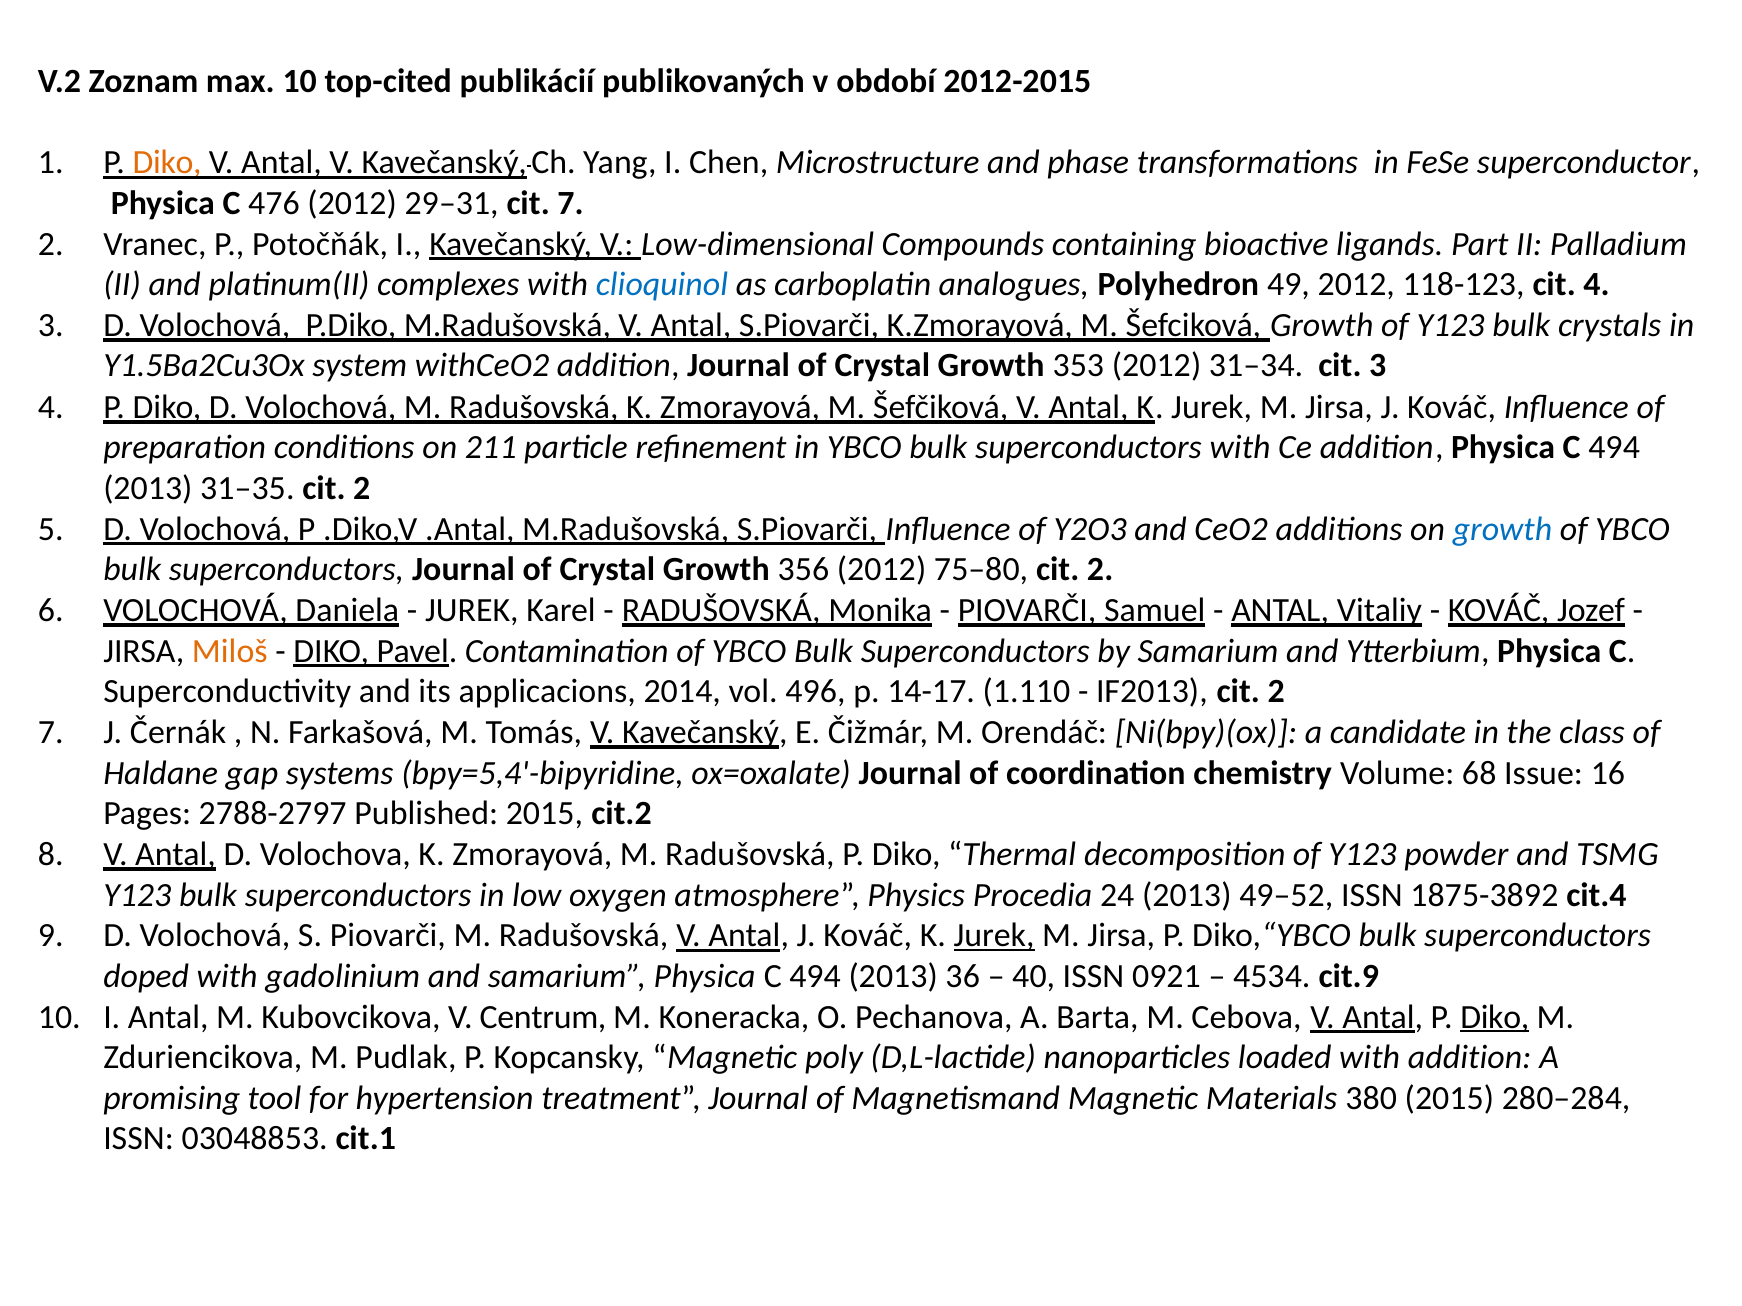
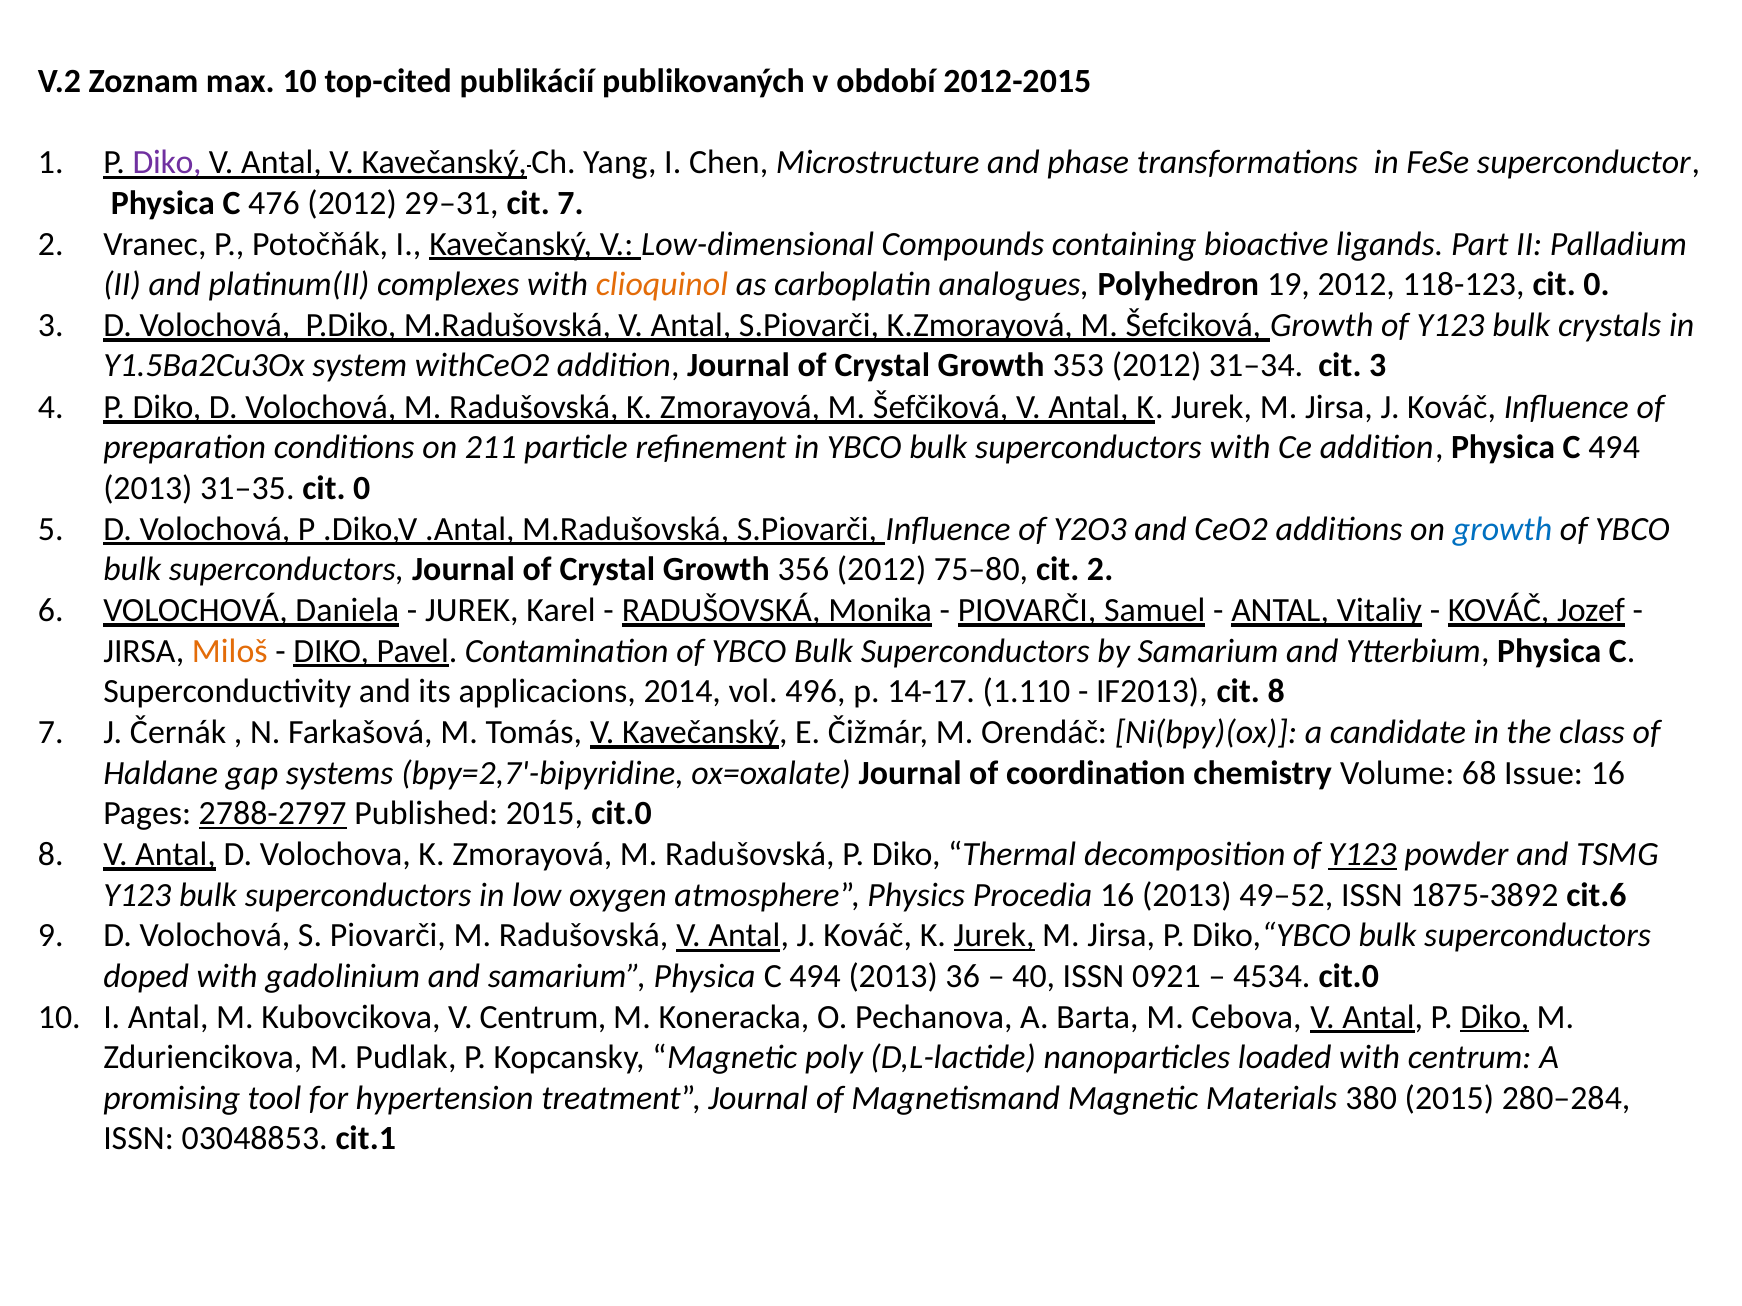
Diko colour: orange -> purple (167, 163)
clioquinol colour: blue -> orange (662, 285)
49: 49 -> 19 (1289, 285)
118-123 cit 4: 4 -> 0 (1596, 285)
31–35 cit 2: 2 -> 0 (362, 489)
IF2013 cit 2: 2 -> 8 (1276, 692)
bpy=5,4'-bipyridine: bpy=5,4'-bipyridine -> bpy=2,7'-bipyridine (543, 773)
2788-2797 underline: none -> present (273, 814)
2015 cit.2: cit.2 -> cit.0 (621, 814)
Y123 underline: none -> present (1362, 855)
Procedia 24: 24 -> 16 (1117, 895)
cit.4: cit.4 -> cit.6 (1596, 895)
4534 cit.9: cit.9 -> cit.0 (1349, 977)
with addition: addition -> centrum (1470, 1058)
